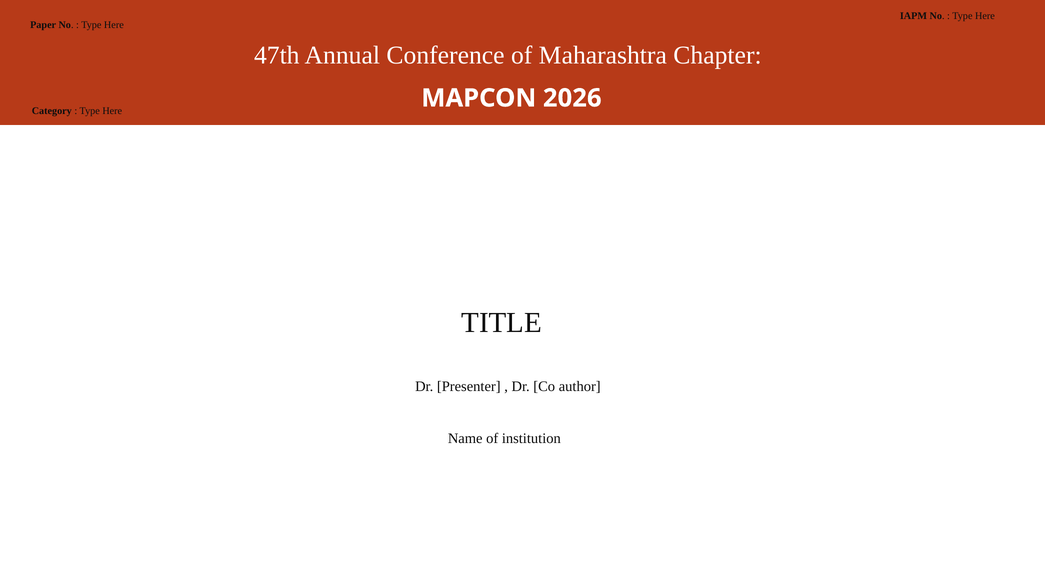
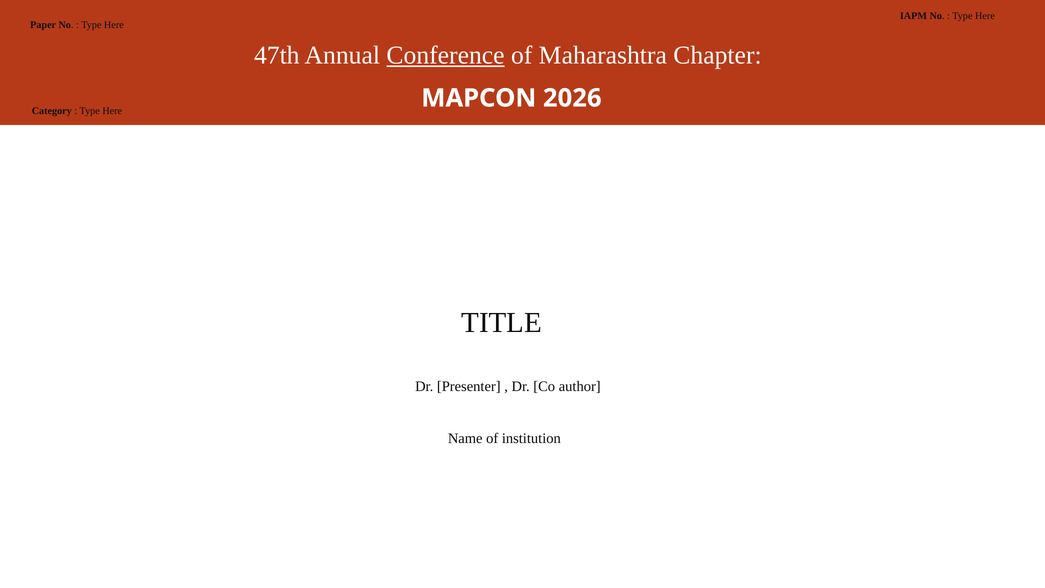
Conference underline: none -> present (446, 55)
